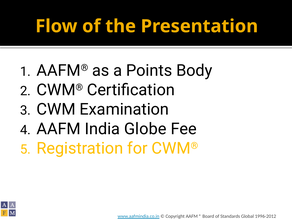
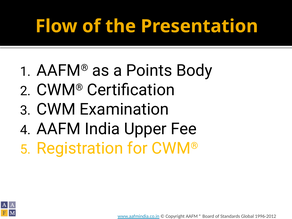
Globe: Globe -> Upper (145, 129)
